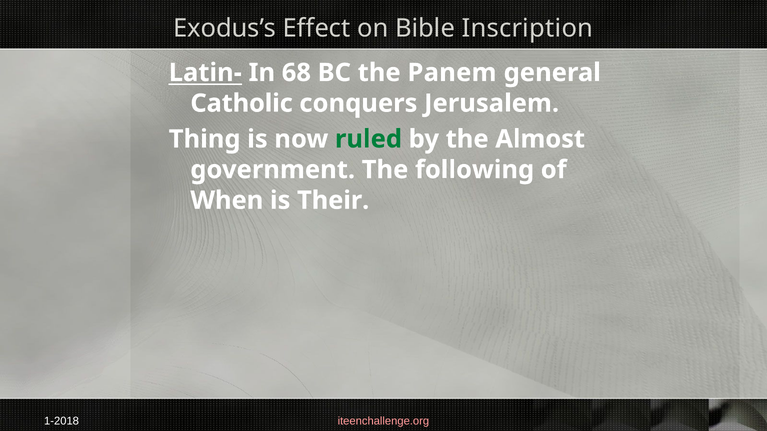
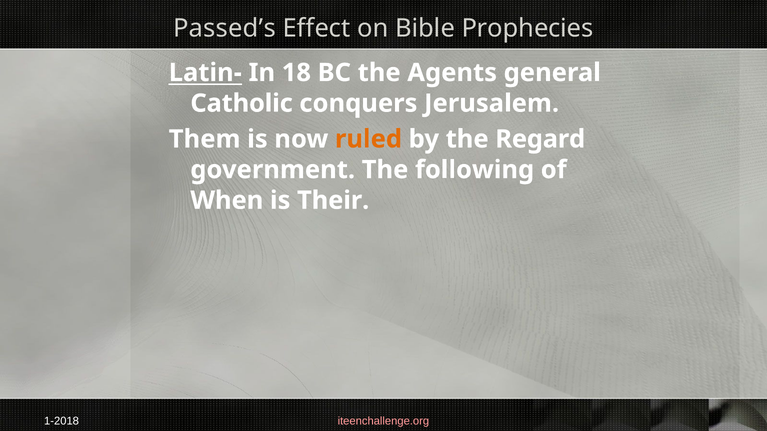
Exodus’s: Exodus’s -> Passed’s (224, 28)
Inscription: Inscription -> Prophecies (528, 28)
68: 68 -> 18 (296, 73)
Panem: Panem -> Agents (452, 73)
Thing: Thing -> Them (205, 139)
ruled colour: green -> orange (368, 139)
Almost: Almost -> Regard (540, 139)
